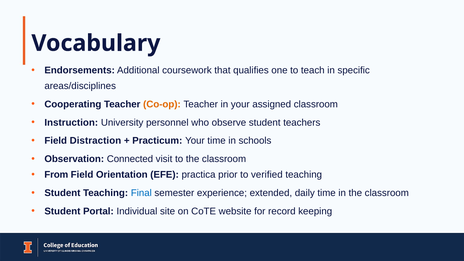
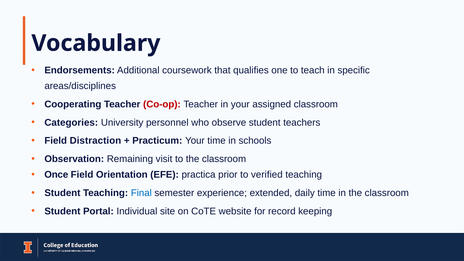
Co-op colour: orange -> red (162, 104)
Instruction: Instruction -> Categories (71, 123)
Connected: Connected -> Remaining (130, 159)
From: From -> Once (56, 175)
